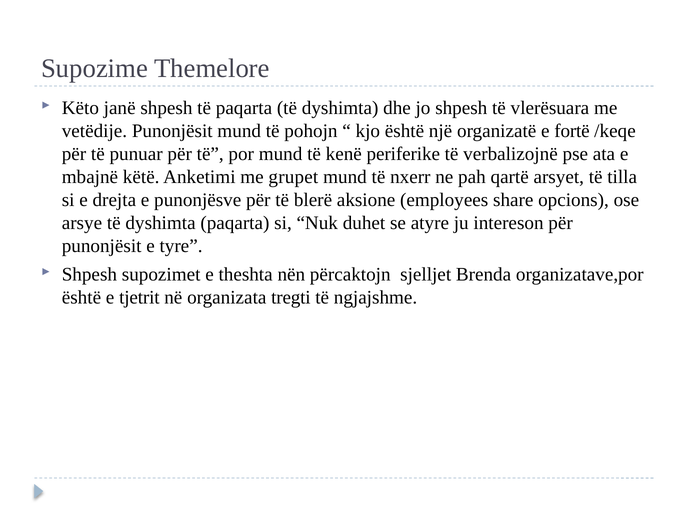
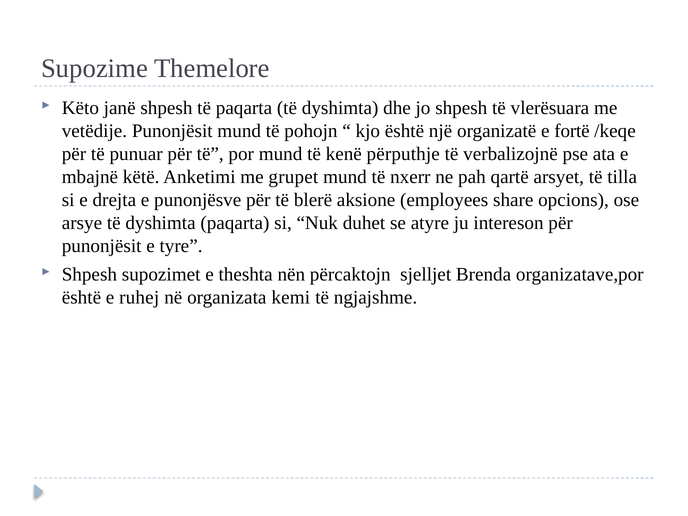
periferike: periferike -> përputhje (403, 154)
tjetrit: tjetrit -> ruhej (139, 297)
tregti: tregti -> kemi (291, 297)
